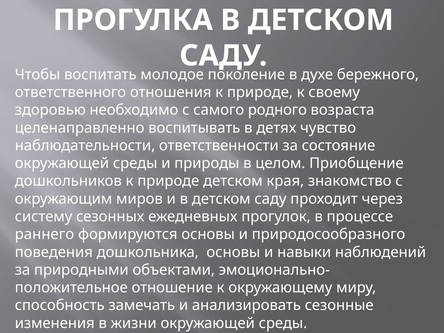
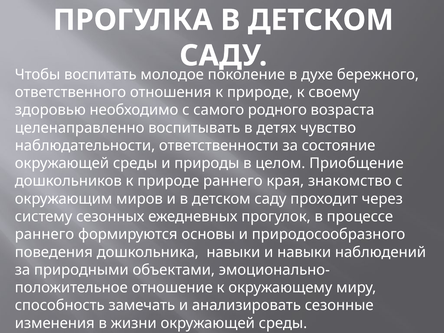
природе детском: детском -> раннего (233, 181)
дошкольника основы: основы -> навыки (233, 252)
